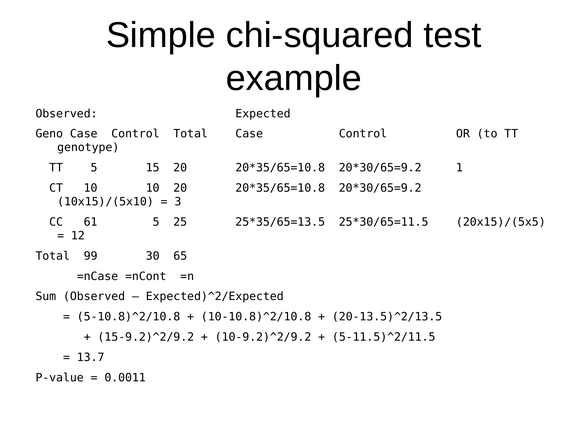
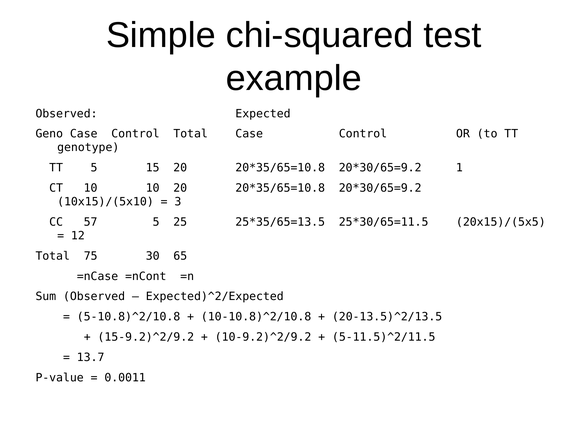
61: 61 -> 57 (91, 222)
99: 99 -> 75 (91, 256)
